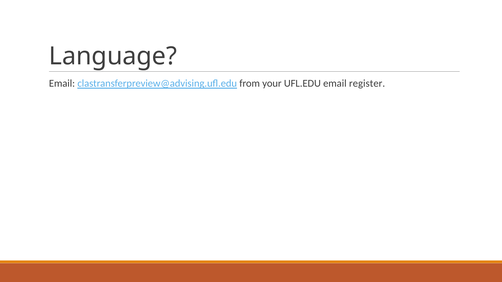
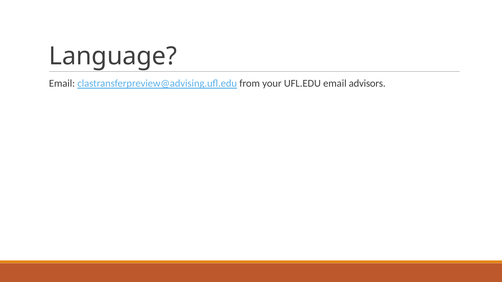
register: register -> advisors (367, 84)
